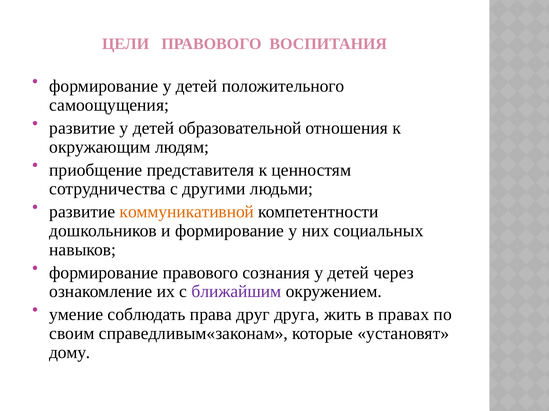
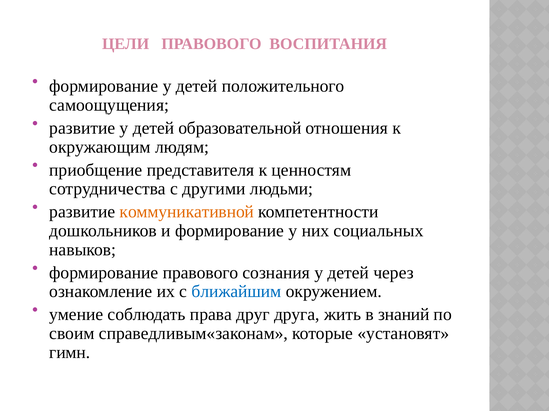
ближайшим colour: purple -> blue (236, 292)
правах: правах -> знаний (404, 315)
дому: дому -> гимн (70, 353)
